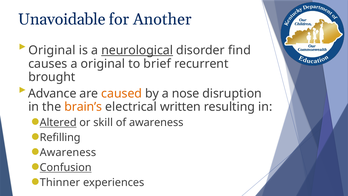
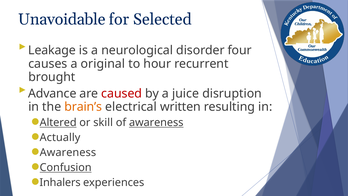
Another: Another -> Selected (162, 19)
Original: Original -> Leakage (52, 50)
neurological underline: present -> none (137, 50)
find: find -> four (240, 50)
brief: brief -> hour (157, 64)
caused colour: orange -> red (122, 93)
nose: nose -> juice (186, 93)
awareness underline: none -> present (156, 122)
Refilling: Refilling -> Actually (60, 137)
Thinner: Thinner -> Inhalers (60, 182)
